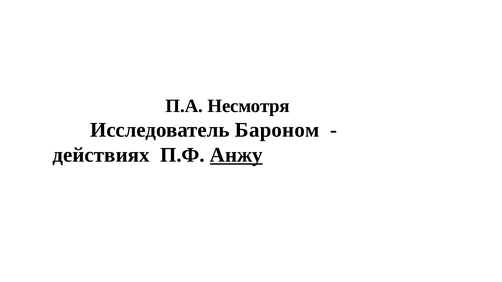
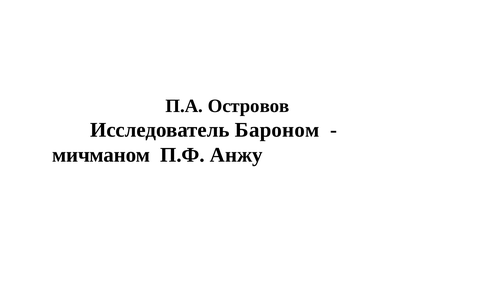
Несмотря: Несмотря -> Островов (249, 106)
действиях: действиях -> мичманом (101, 155)
Анжу underline: present -> none (236, 155)
